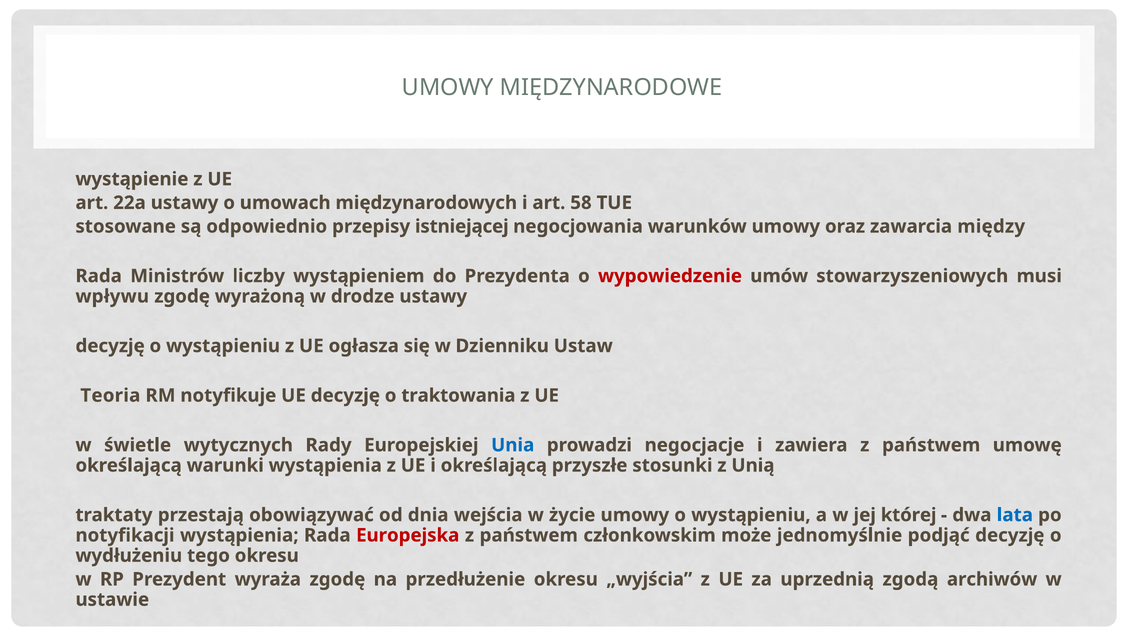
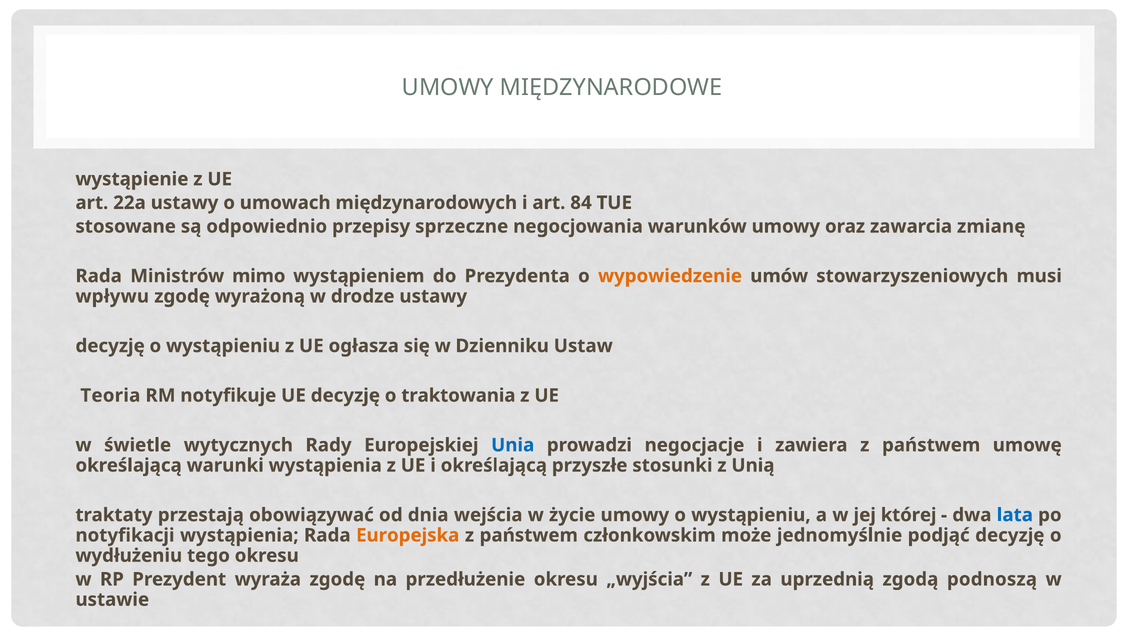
58: 58 -> 84 (581, 203)
istniejącej: istniejącej -> sprzeczne (462, 226)
między: między -> zmianę (991, 226)
liczby: liczby -> mimo (259, 276)
wypowiedzenie colour: red -> orange (670, 276)
Europejska colour: red -> orange (408, 535)
archiwów: archiwów -> podnoszą (992, 579)
